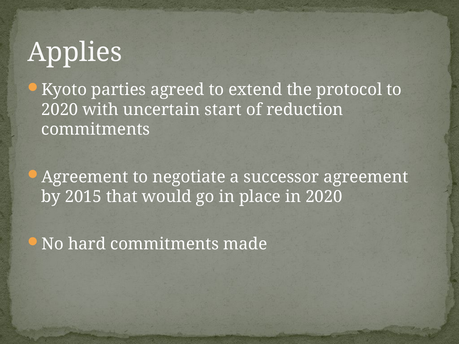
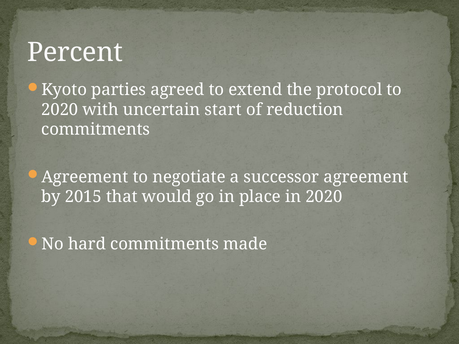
Applies: Applies -> Percent (75, 52)
